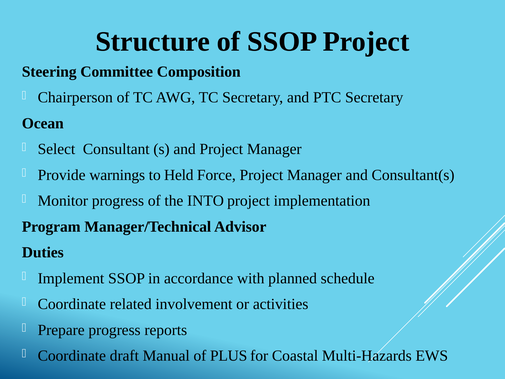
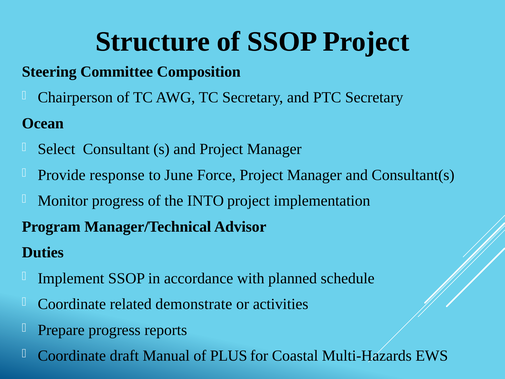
warnings: warnings -> response (117, 175)
Held: Held -> June (179, 175)
involvement: involvement -> demonstrate (194, 304)
